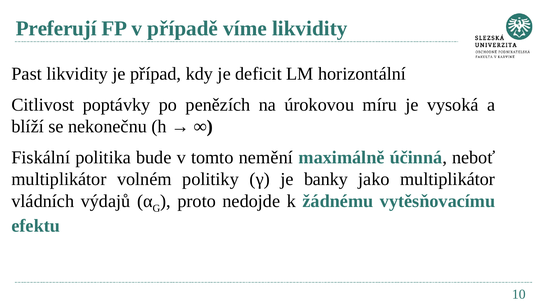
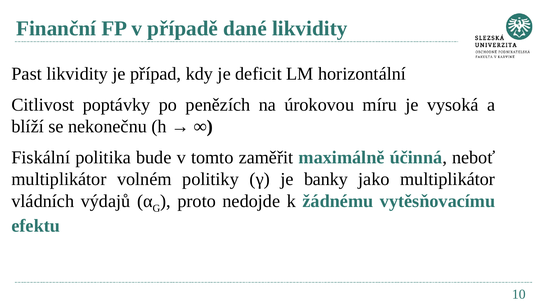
Preferují: Preferují -> Finanční (56, 29)
víme: víme -> dané (245, 29)
nemění: nemění -> zaměřit (266, 158)
